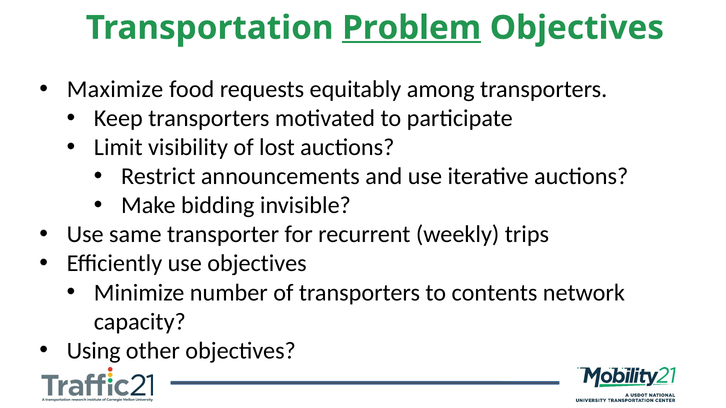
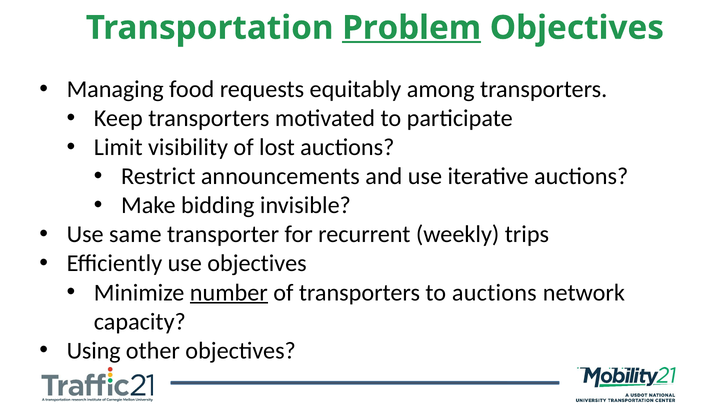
Maximize: Maximize -> Managing (115, 89)
number underline: none -> present (229, 293)
to contents: contents -> auctions (494, 293)
